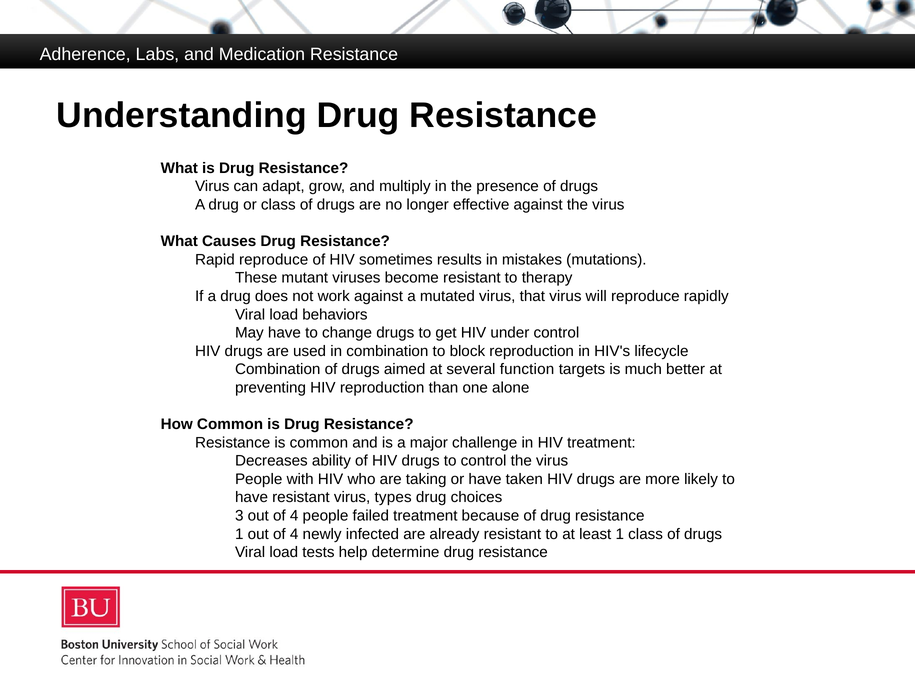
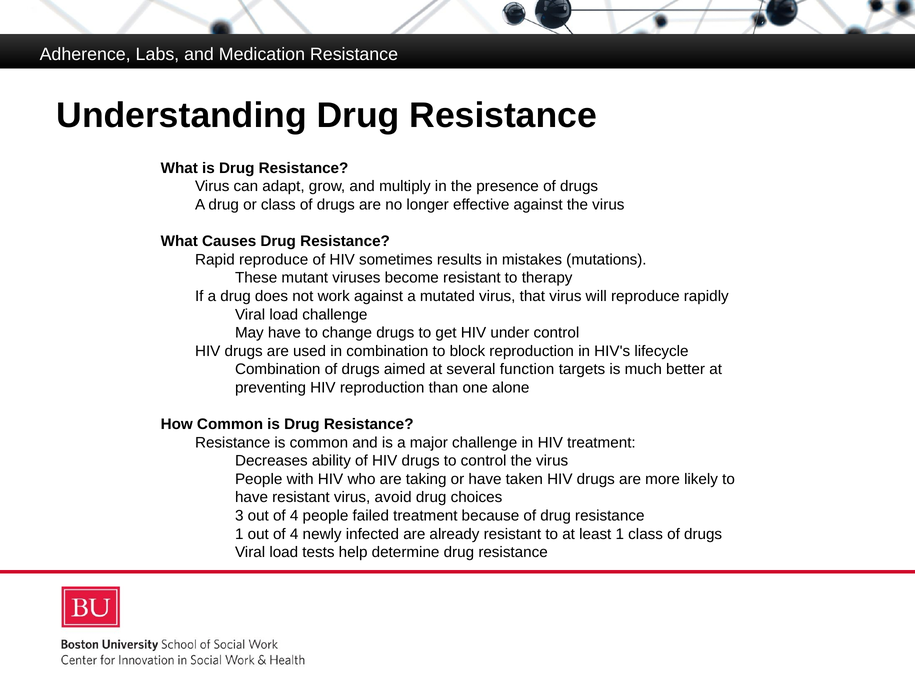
load behaviors: behaviors -> challenge (335, 315)
types: types -> avoid (393, 498)
